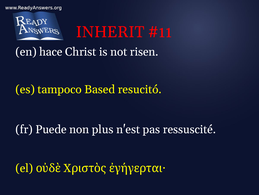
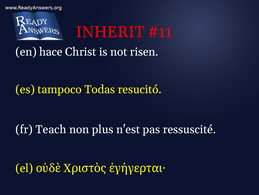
Based: Based -> Todas (100, 89)
Puede: Puede -> Teach (51, 129)
